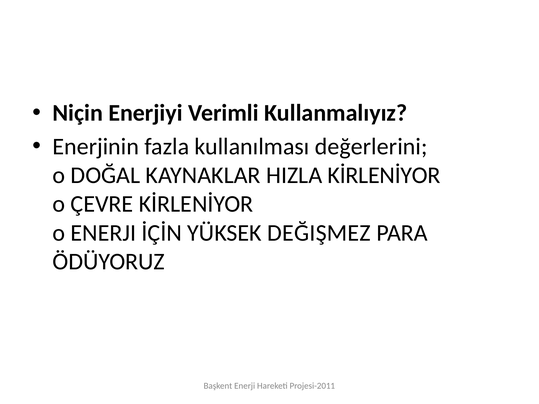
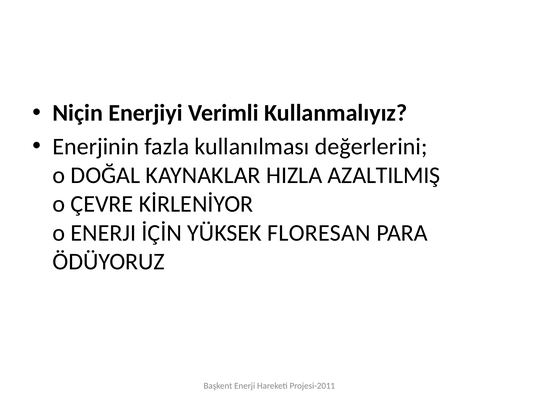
HIZLA KİRLENİYOR: KİRLENİYOR -> AZALTILMIŞ (384, 175)
DEĞIŞMEZ: DEĞIŞMEZ -> FLORESAN (319, 233)
